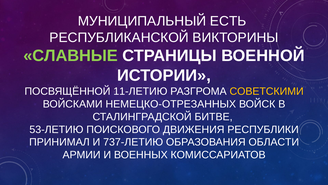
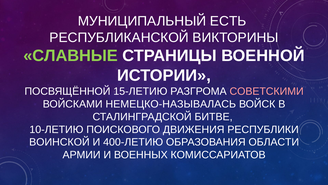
11-ЛЕТИЮ: 11-ЛЕТИЮ -> 15-ЛЕТИЮ (140, 91)
СОВЕТСКИМИ colour: yellow -> pink (267, 91)
НЕМЕЦКО-ОТРЕЗАННЫХ: НЕМЕЦКО-ОТРЕЗАННЫХ -> НЕМЕЦКО-НАЗЫВАЛАСЬ (171, 104)
53-ЛЕТИЮ: 53-ЛЕТИЮ -> 10-ЛЕТИЮ (56, 129)
ПРИНИМАЛ: ПРИНИМАЛ -> ВОИНСКОЙ (59, 142)
737-ЛЕТИЮ: 737-ЛЕТИЮ -> 400-ЛЕТИЮ (133, 142)
